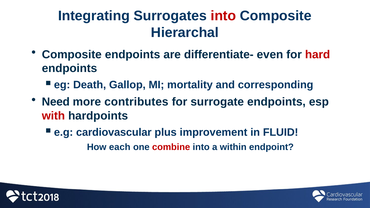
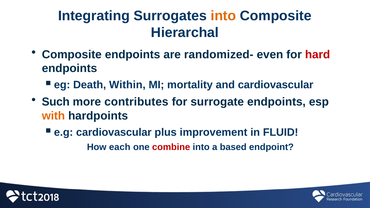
into colour: red -> orange (223, 16)
differentiate-: differentiate- -> randomized- (219, 54)
Gallop: Gallop -> Within (127, 85)
and corresponding: corresponding -> cardiovascular (276, 85)
Need: Need -> Such (56, 102)
with colour: red -> orange (53, 116)
within: within -> based (233, 147)
